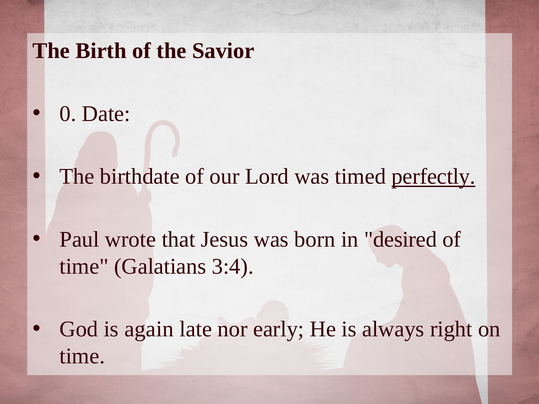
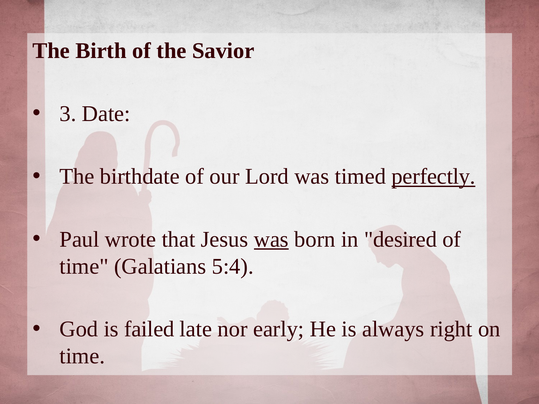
0: 0 -> 3 (68, 114)
was underline: none -> present (271, 240)
3:4: 3:4 -> 5:4 (233, 267)
again: again -> failed (149, 329)
